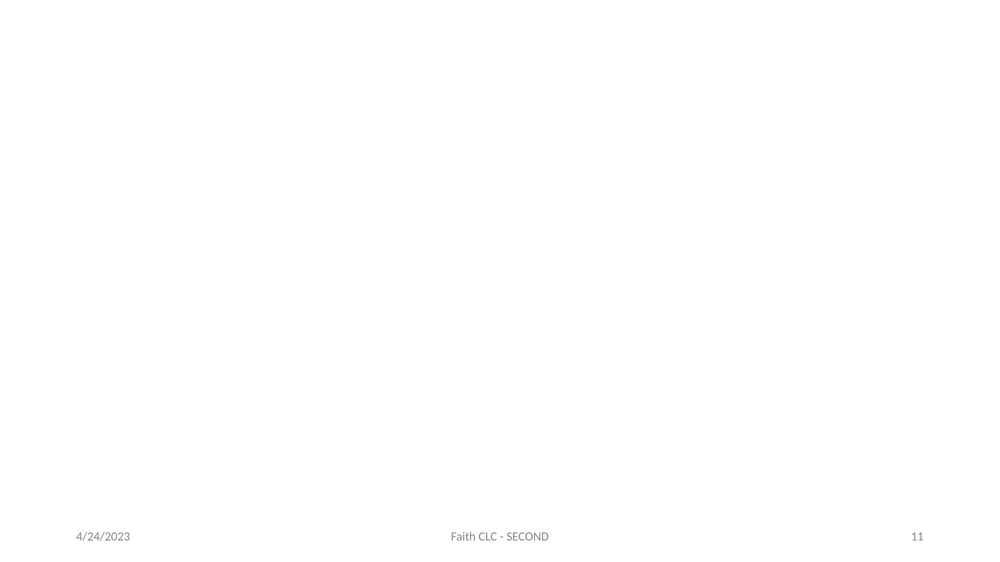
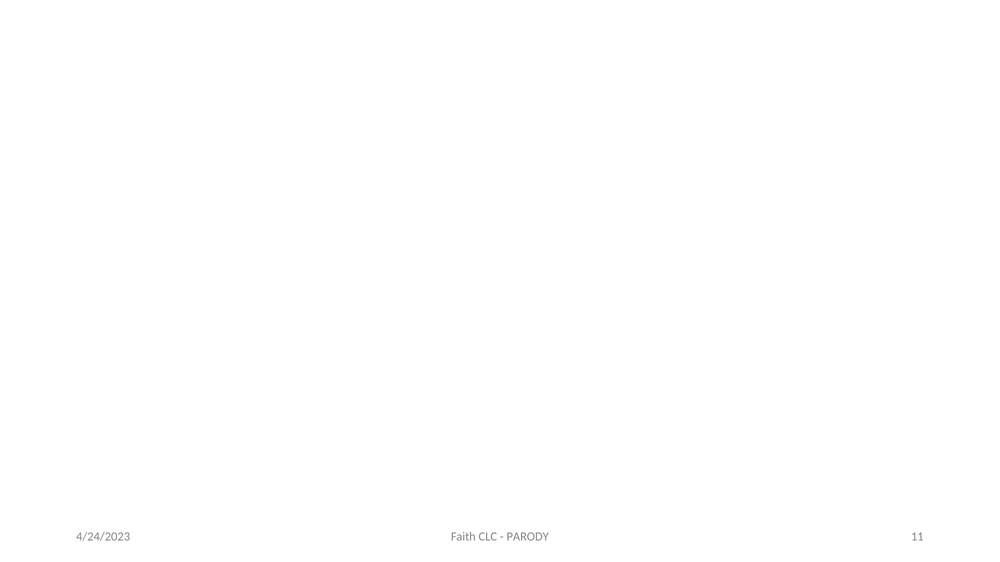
SECOND: SECOND -> PARODY (528, 537)
